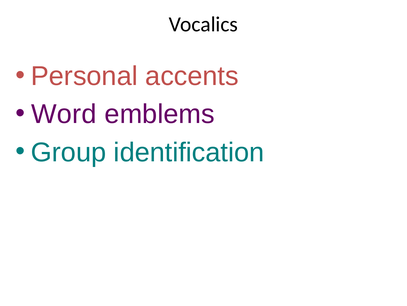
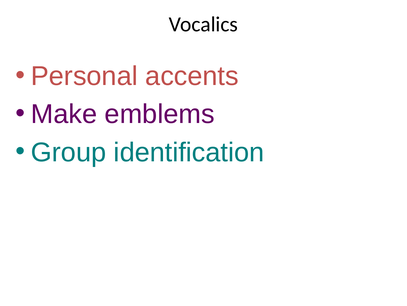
Word: Word -> Make (64, 114)
